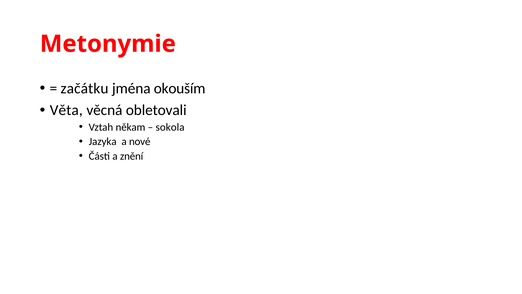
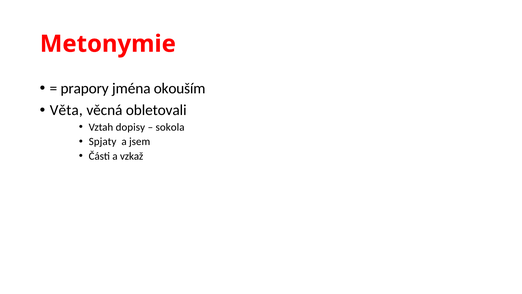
začátku: začátku -> prapory (85, 88)
někam: někam -> dopisy (130, 127)
Jazyka: Jazyka -> Spjaty (103, 141)
nové: nové -> jsem (140, 141)
znění: znění -> vzkaž (132, 156)
